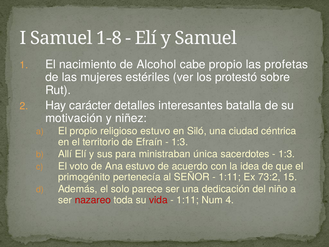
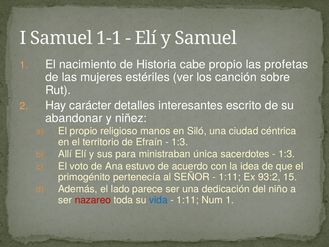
1-8: 1-8 -> 1-1 (109, 38)
Alcohol: Alcohol -> Historia (156, 64)
protestó: protestó -> canción (236, 77)
batalla: batalla -> escrito (244, 105)
motivación: motivación -> abandonar (74, 118)
religioso estuvo: estuvo -> manos (155, 131)
73:2: 73:2 -> 93:2 (269, 177)
solo: solo -> lado (120, 189)
vida colour: red -> blue (158, 200)
Num 4: 4 -> 1 (230, 200)
